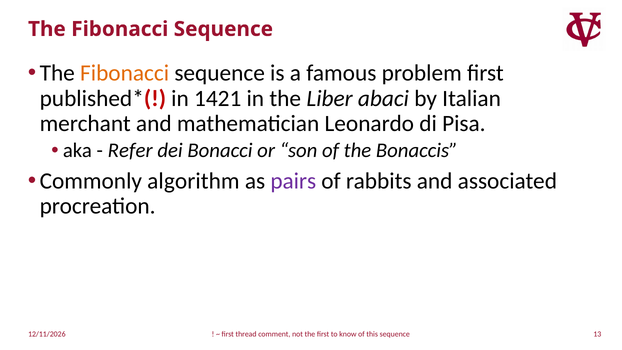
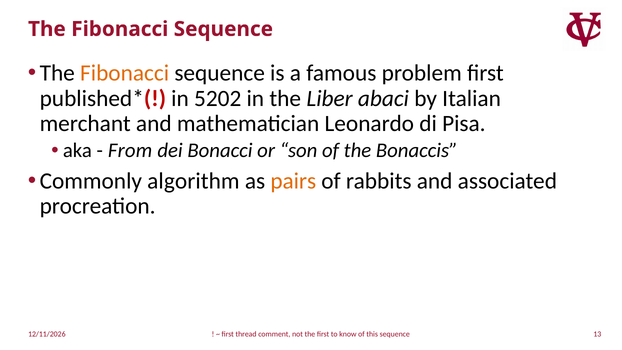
1421: 1421 -> 5202 (218, 98)
Refer: Refer -> From (130, 151)
pairs colour: purple -> orange (293, 181)
